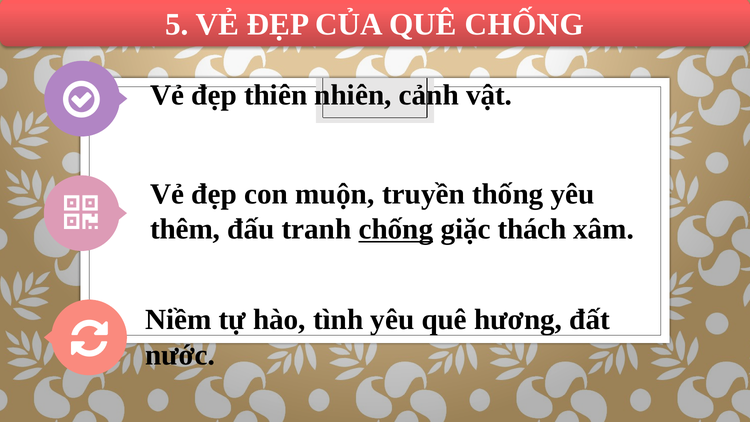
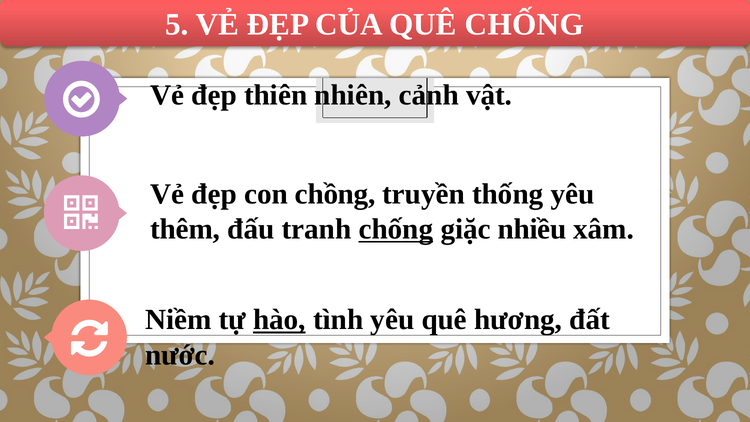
muộn: muộn -> chồng (335, 194)
thách: thách -> nhiều (532, 229)
hào underline: none -> present (279, 320)
